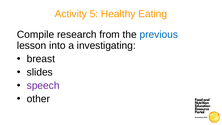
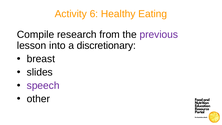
5: 5 -> 6 (94, 14)
previous colour: blue -> purple (159, 35)
investigating: investigating -> discretionary (106, 46)
